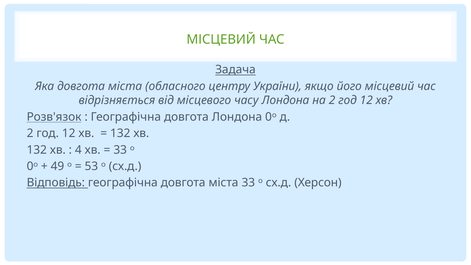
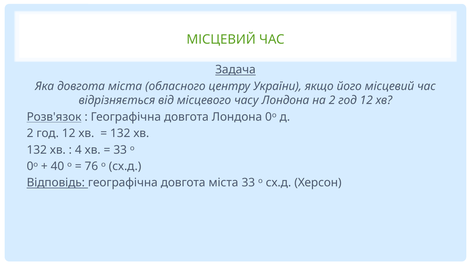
49: 49 -> 40 (57, 166)
53: 53 -> 76 (91, 166)
